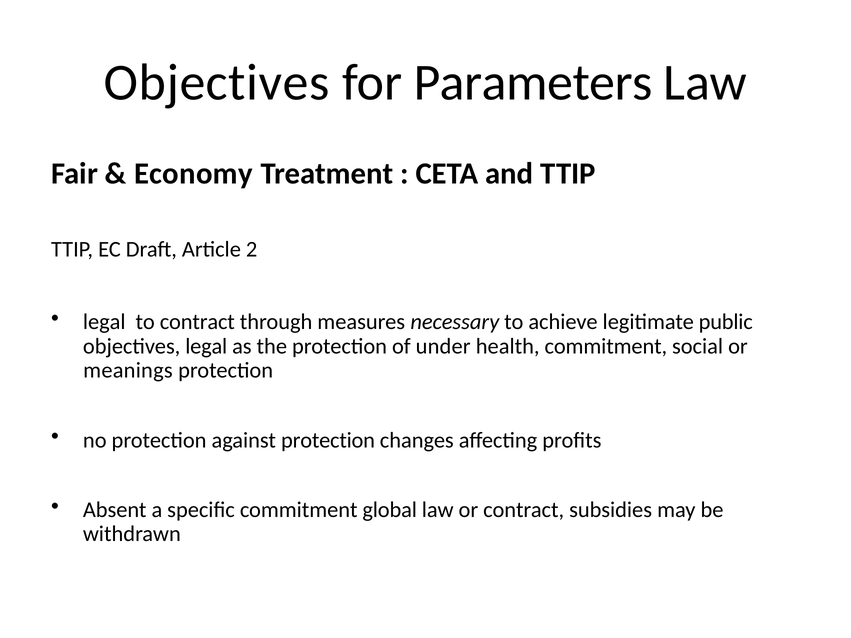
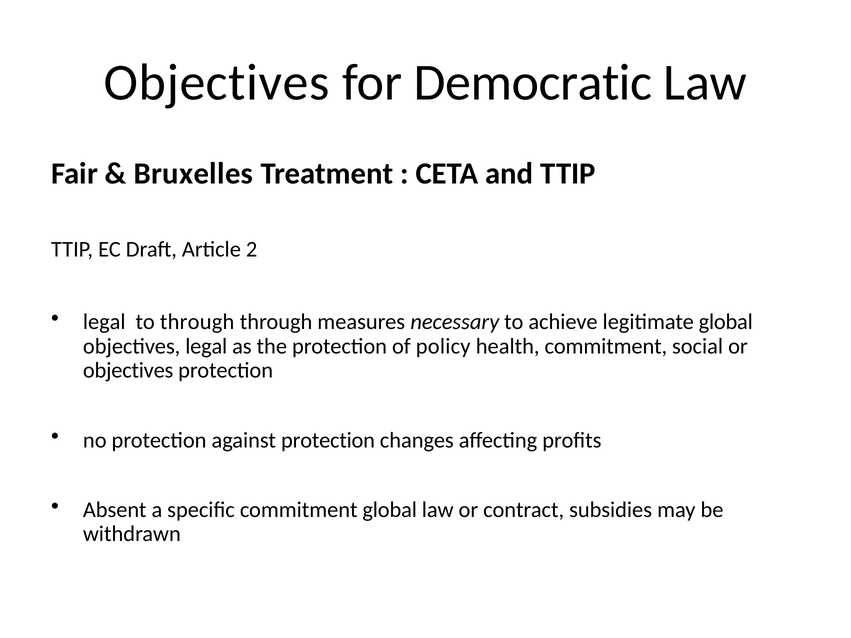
Parameters: Parameters -> Democratic (533, 82)
Economy: Economy -> Bruxelles (193, 174)
to contract: contract -> through (197, 322)
legitimate public: public -> global (726, 322)
under: under -> policy (443, 346)
meanings: meanings -> objectives (128, 371)
